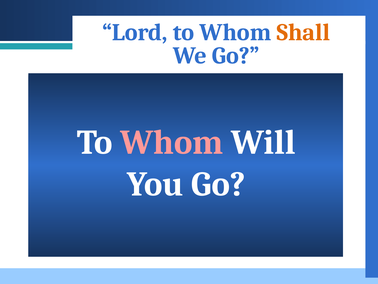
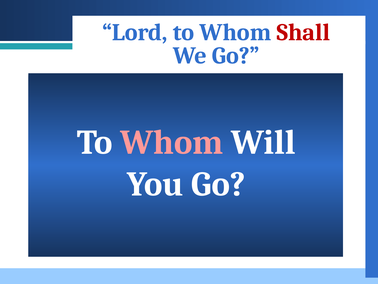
Shall colour: orange -> red (303, 32)
